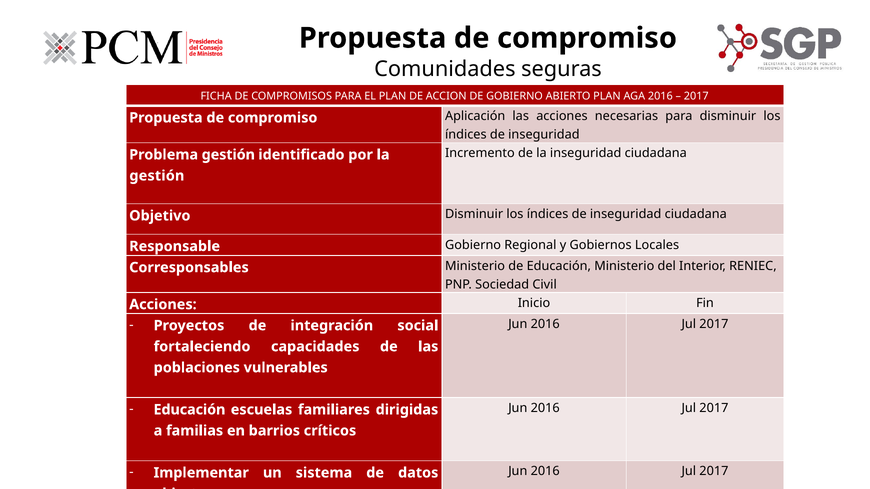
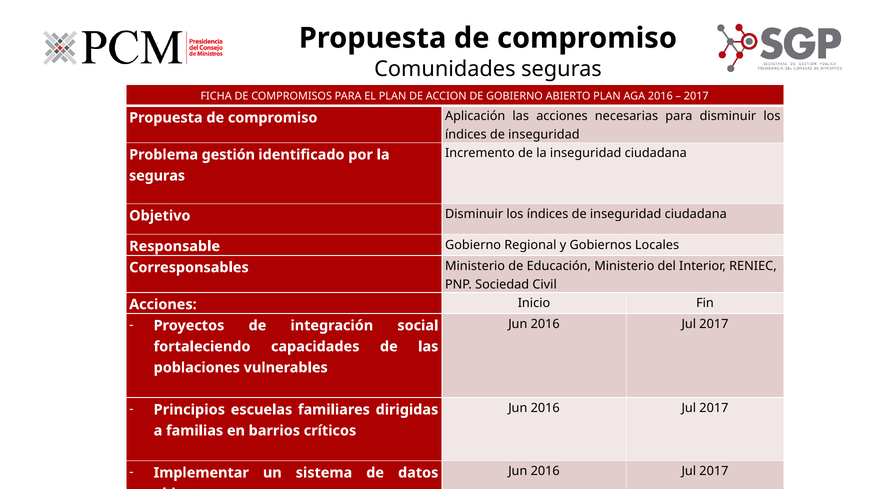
gestión: gestión -> seguras (157, 176)
Educación: Educación -> Principios (189, 410)
